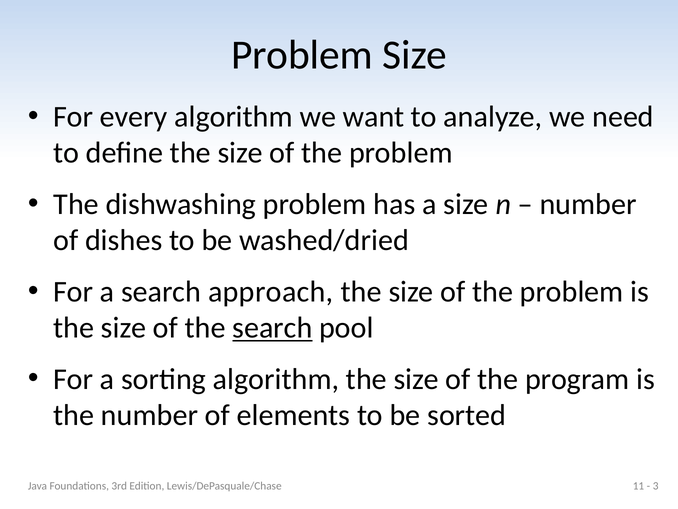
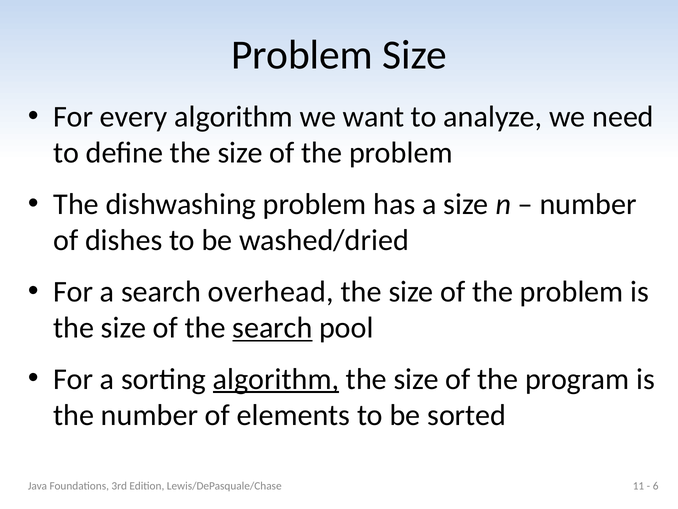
approach: approach -> overhead (271, 291)
algorithm underline: none -> present (276, 379)
3: 3 -> 6 (656, 486)
